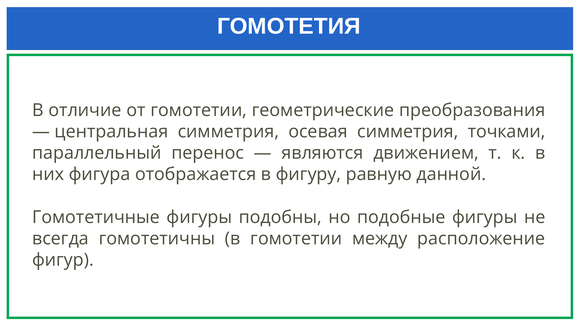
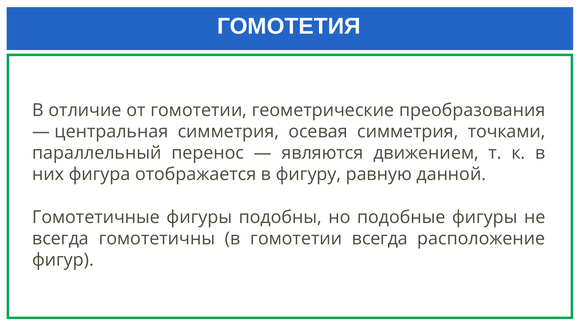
гомотетии между: между -> всегда (380, 239)
